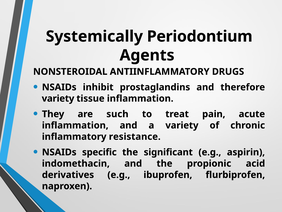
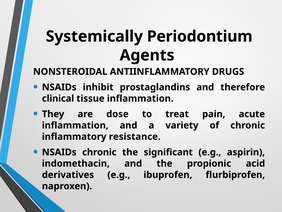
variety: variety -> clinical (58, 98)
such: such -> dose (117, 114)
NSAIDs specific: specific -> chronic (99, 152)
